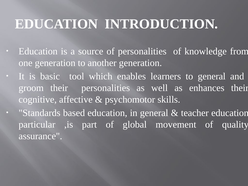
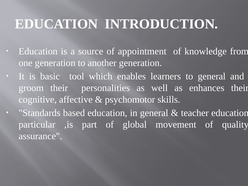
of personalities: personalities -> appointment (142, 51)
